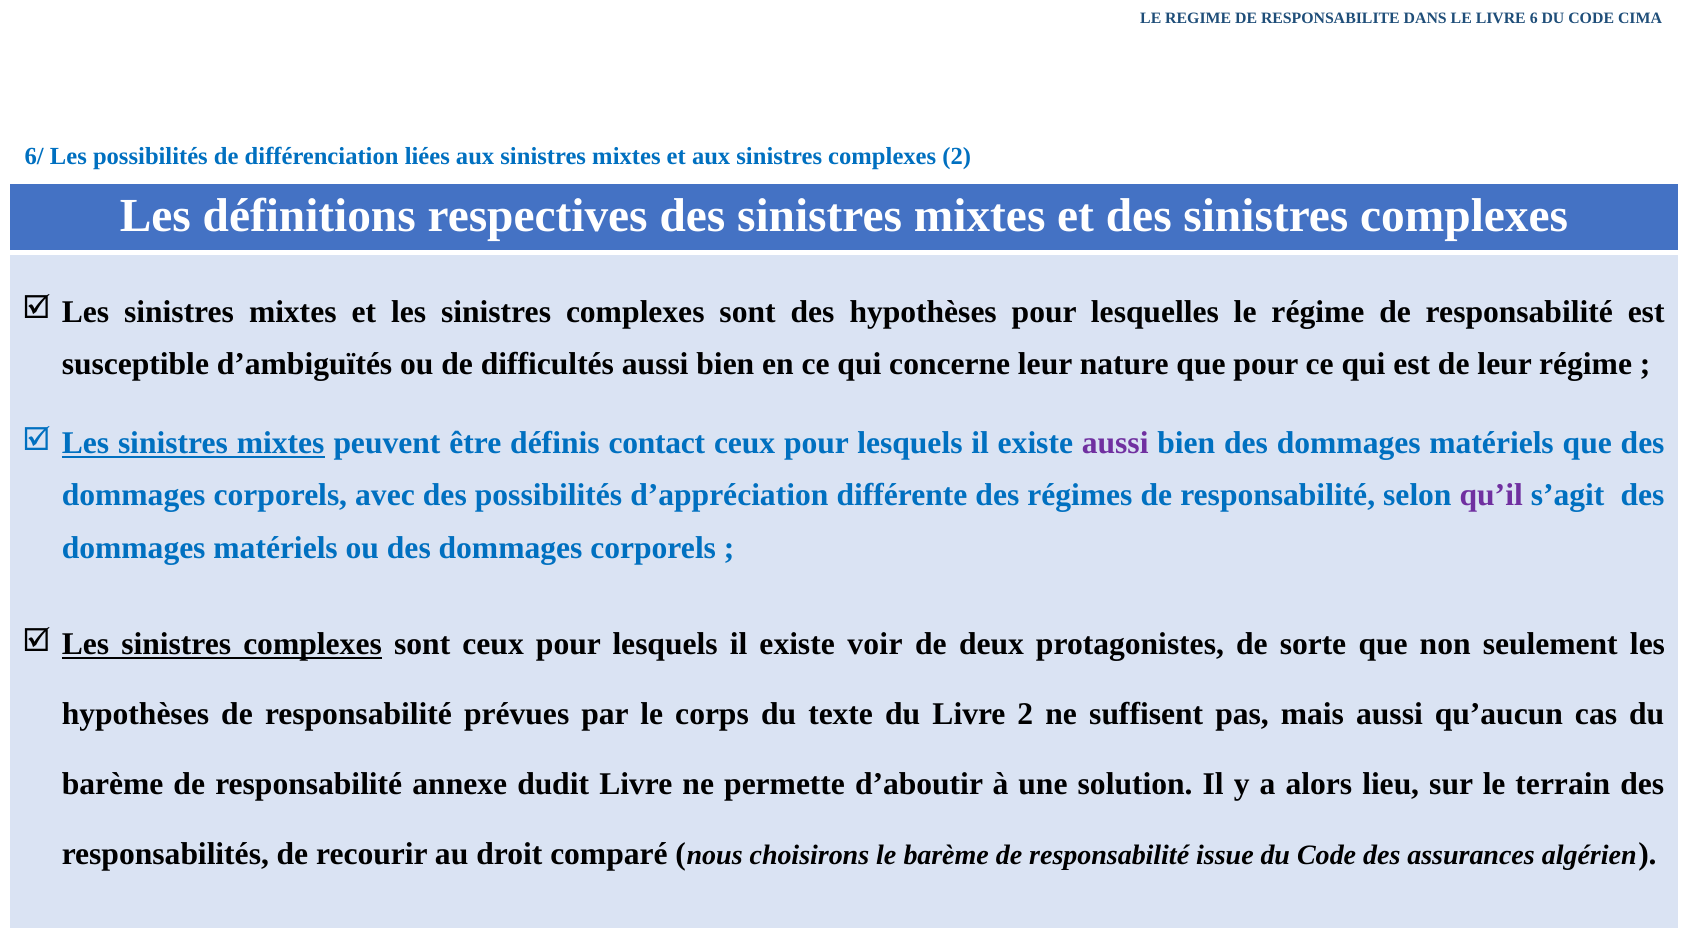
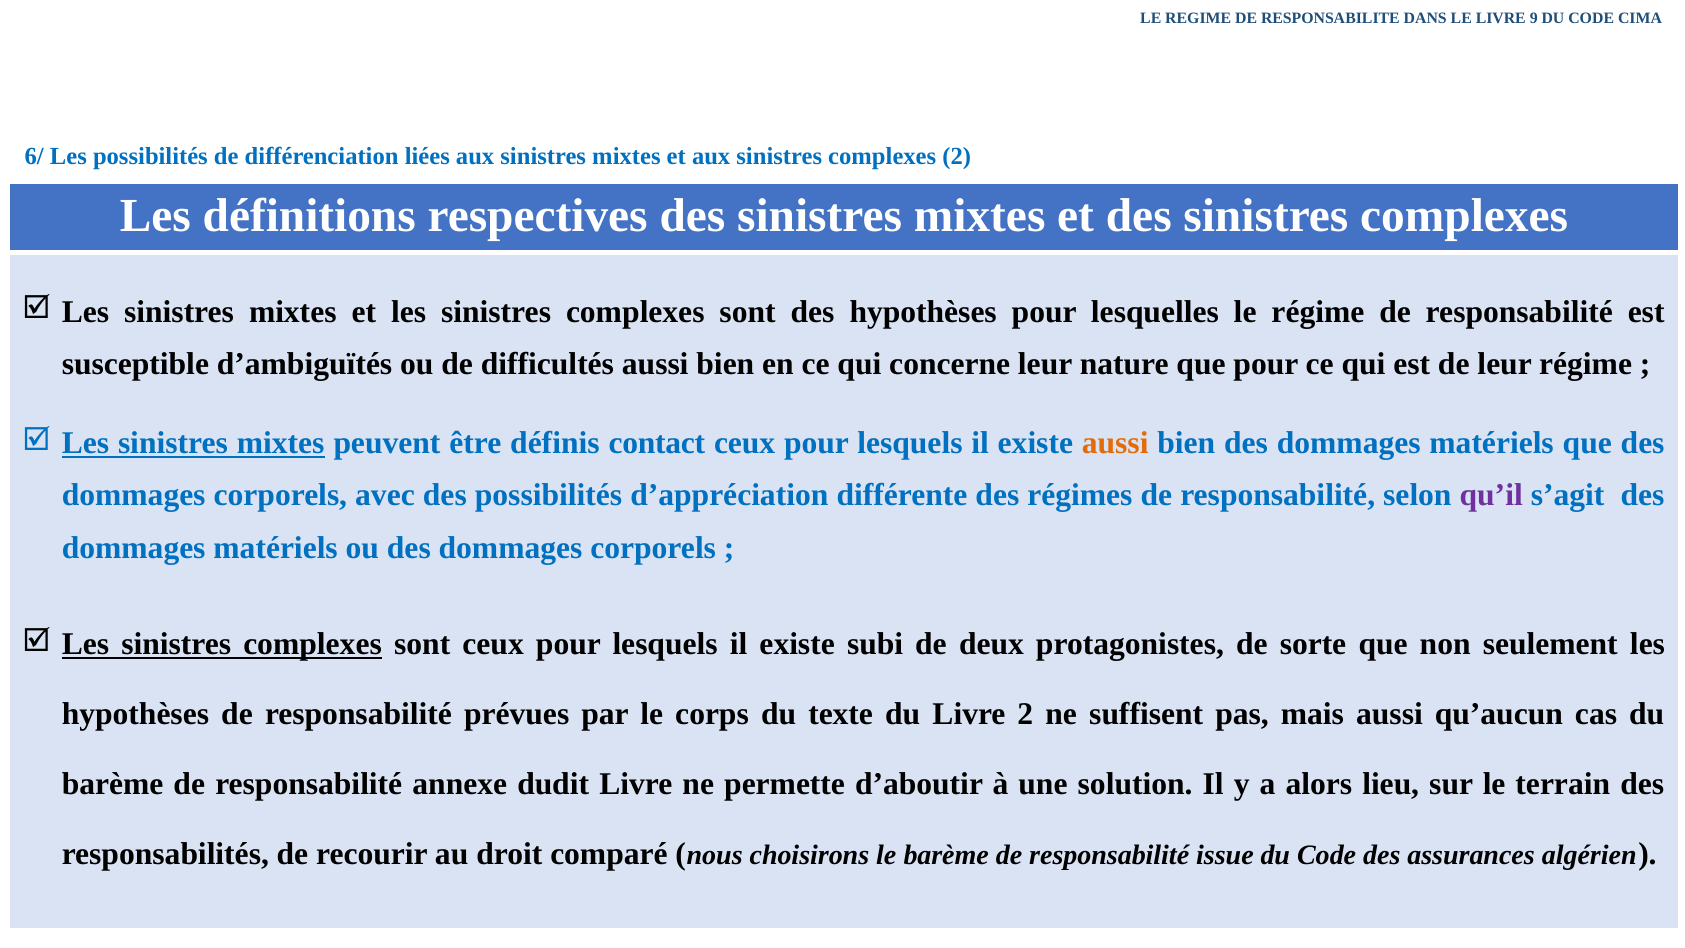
6: 6 -> 9 (1534, 18)
aussi colour: purple -> orange (1115, 443)
voir: voir -> subi (875, 644)
